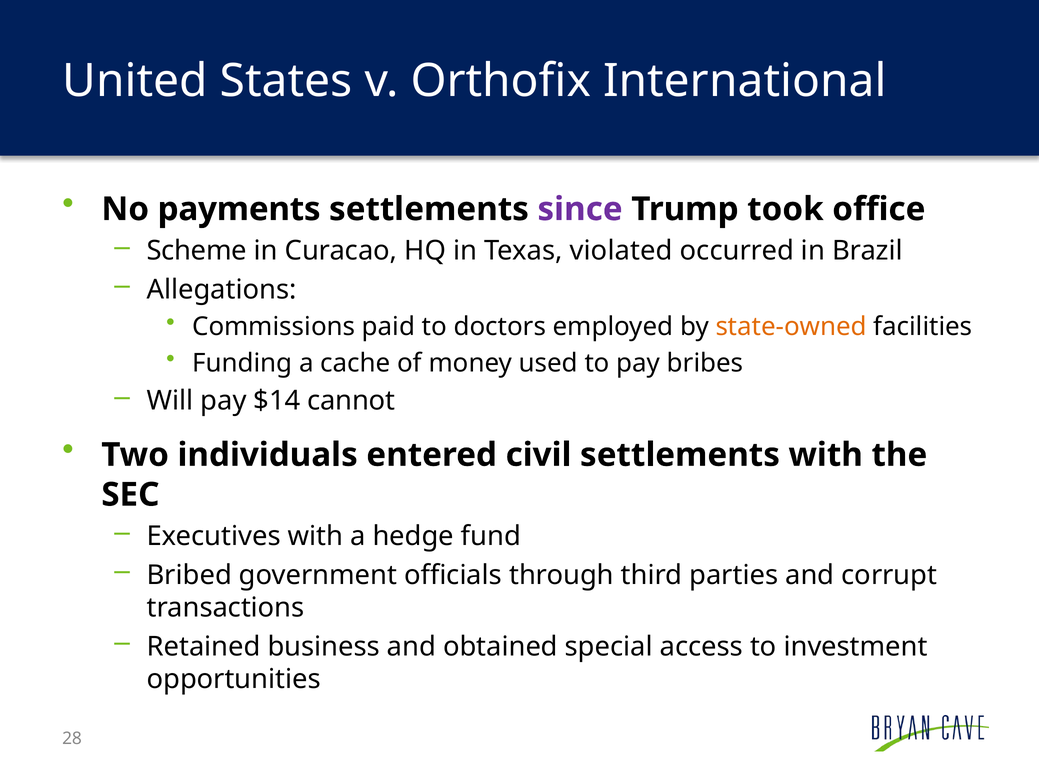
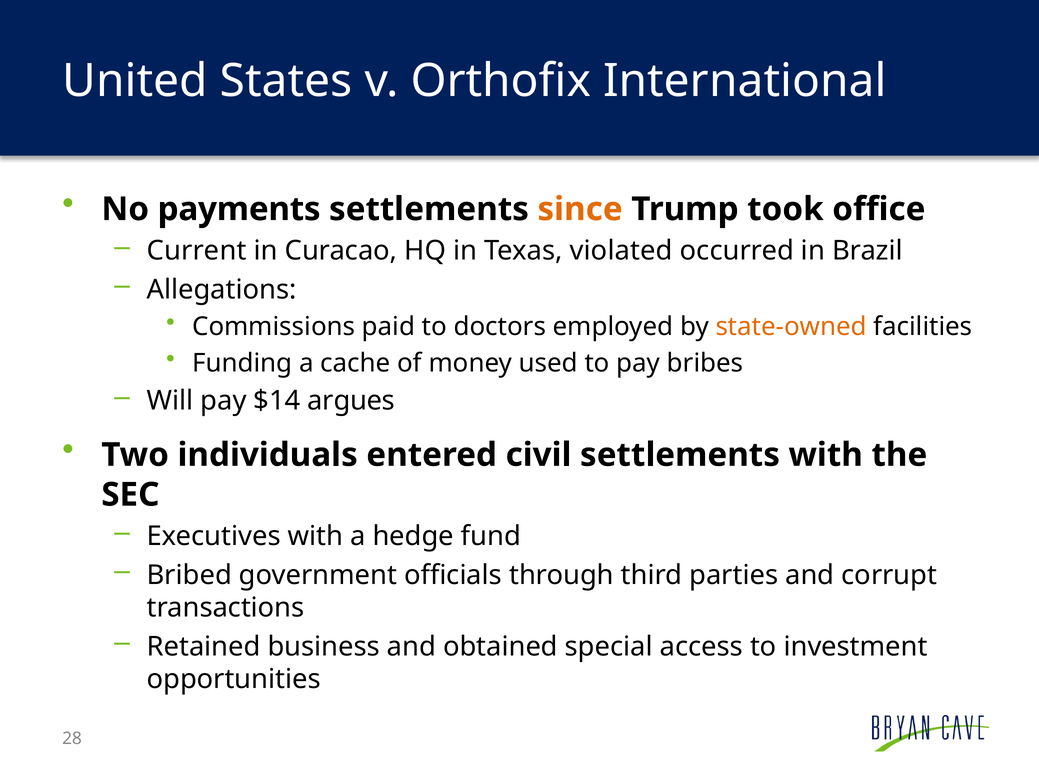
since colour: purple -> orange (580, 209)
Scheme: Scheme -> Current (197, 251)
cannot: cannot -> argues (351, 401)
